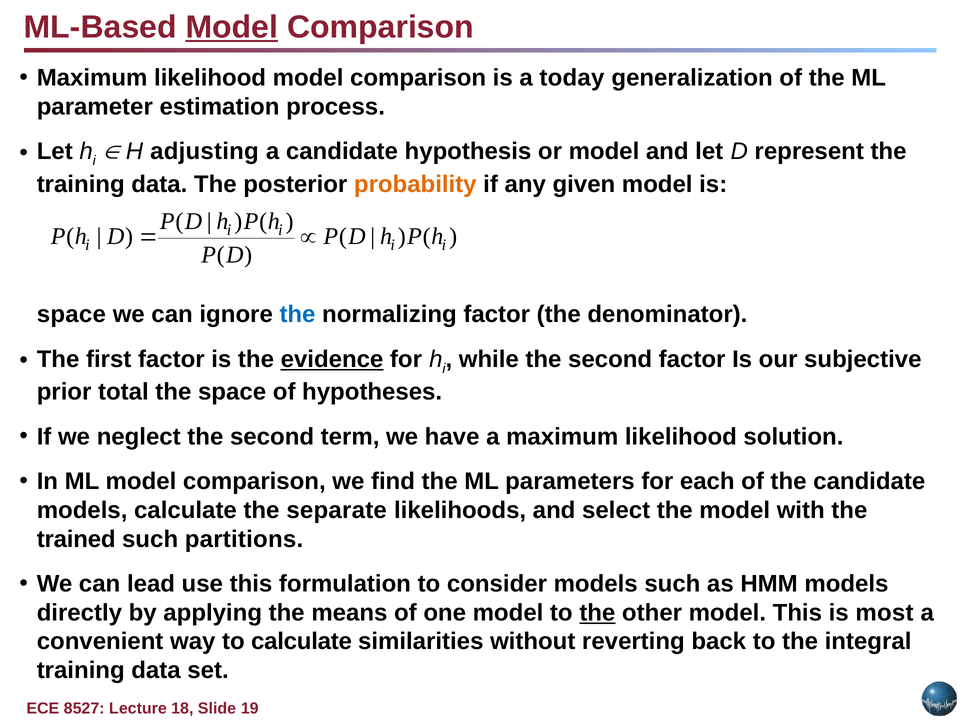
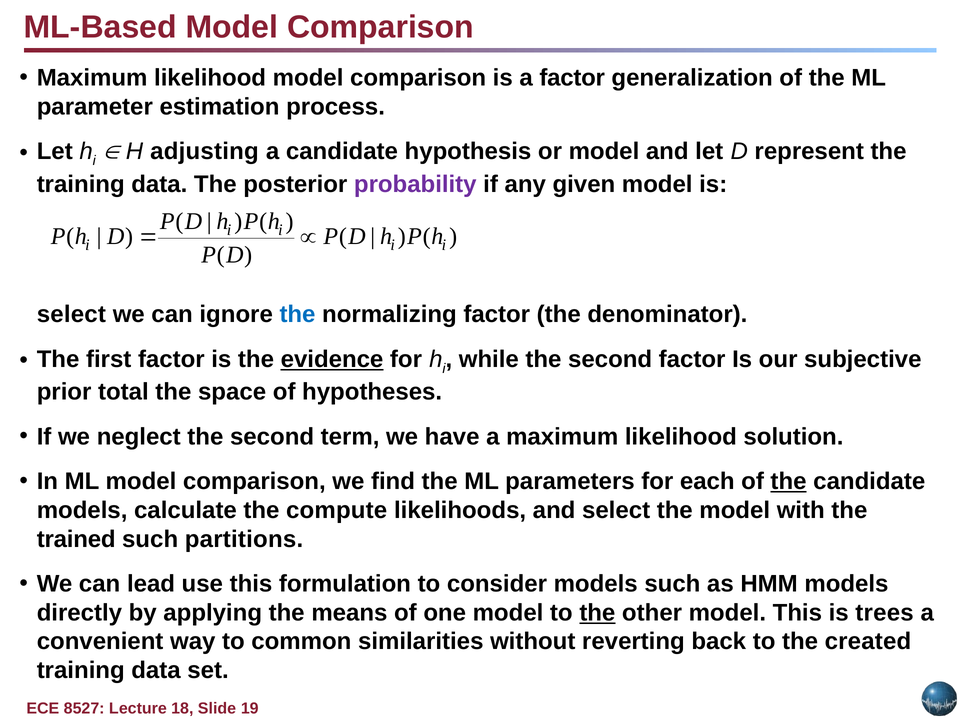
Model underline: present -> none (232, 27)
a today: today -> factor (572, 78)
probability colour: orange -> purple (415, 184)
space: space -> select (71, 315)
the underline: none -> present (789, 482)
separate: separate -> compute (337, 511)
most: most -> trees (885, 613)
to calculate: calculate -> common (301, 642)
integral: integral -> created (868, 642)
